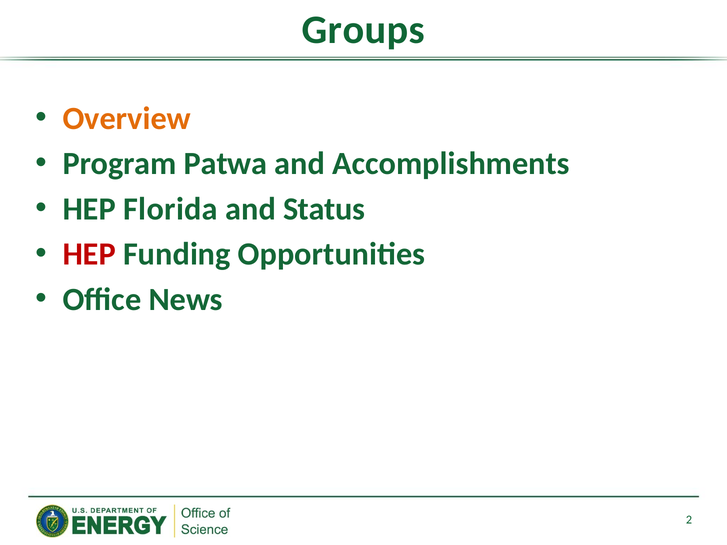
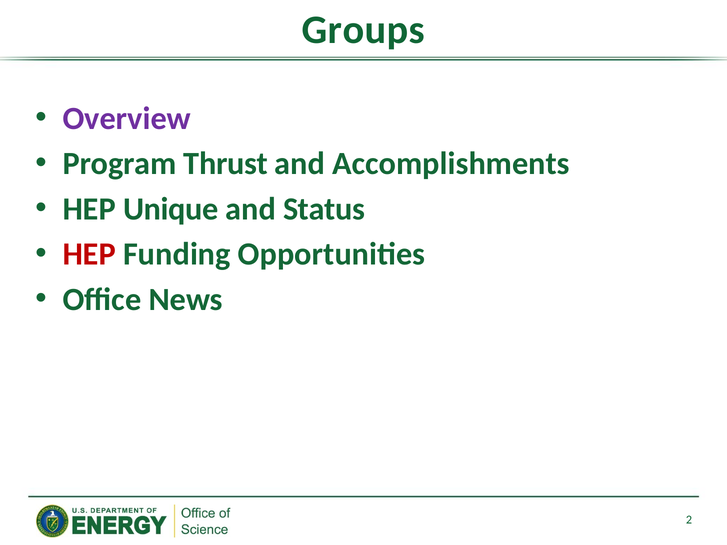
Overview colour: orange -> purple (127, 118)
Patwa: Patwa -> Thrust (226, 164)
Florida: Florida -> Unique (171, 209)
